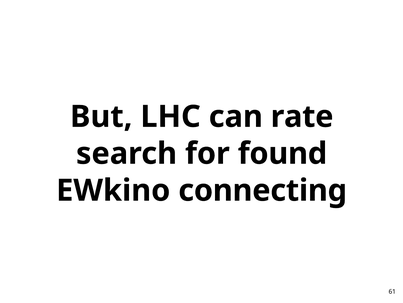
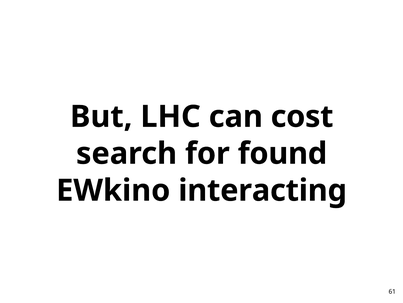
rate: rate -> cost (302, 116)
connecting: connecting -> interacting (263, 190)
